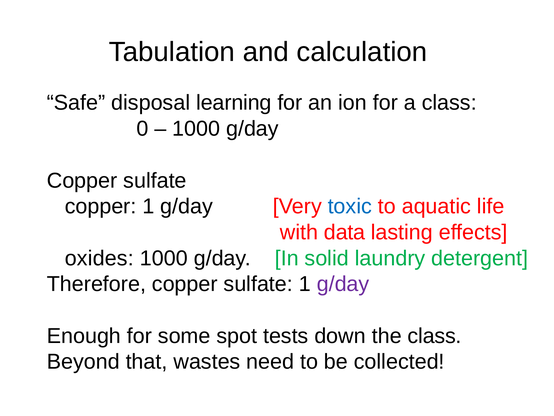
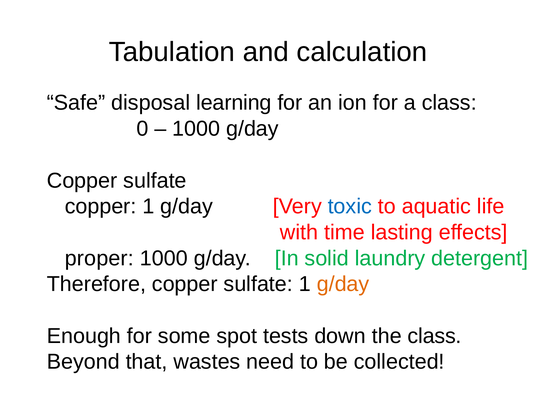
data: data -> time (344, 232)
oxides: oxides -> proper (99, 258)
g/day colour: purple -> orange (343, 284)
